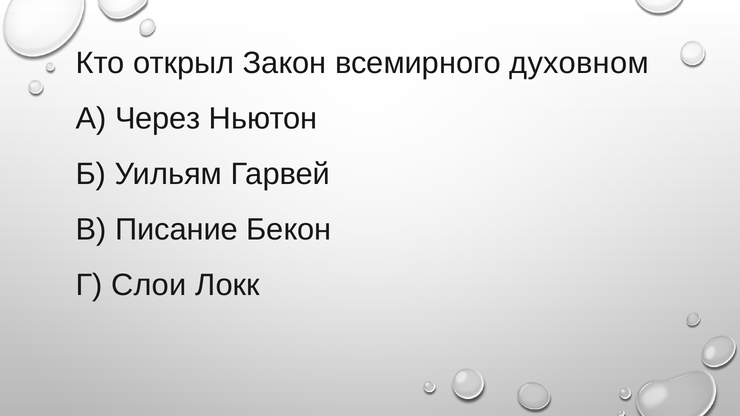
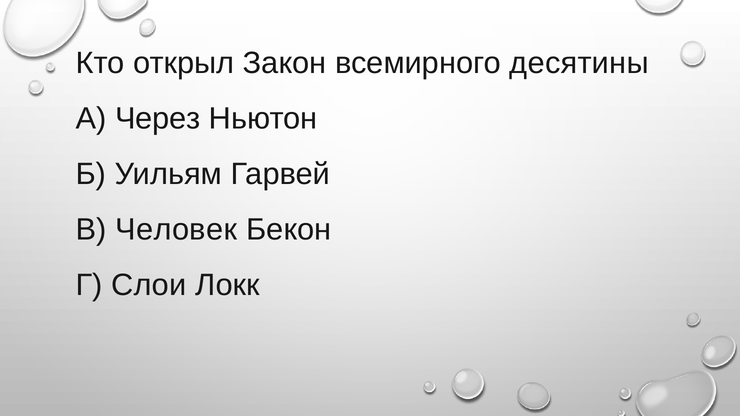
духовном: духовном -> десятины (579, 63)
Писание: Писание -> Человек (176, 230)
